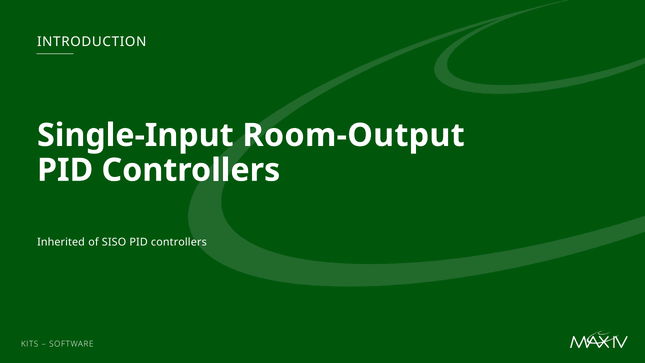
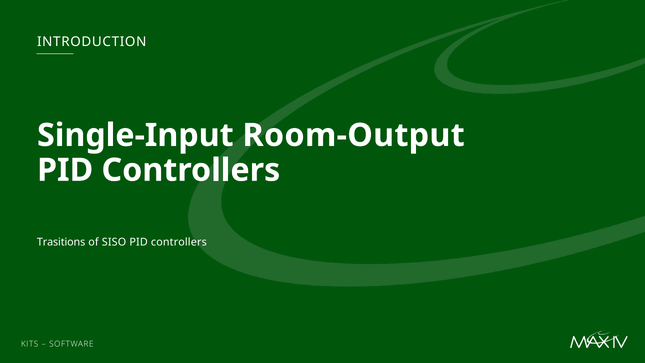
Inherited: Inherited -> Trasitions (61, 242)
